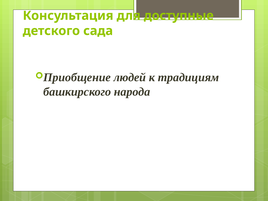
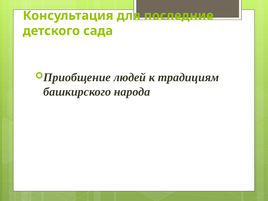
доступные: доступные -> последние (179, 16)
